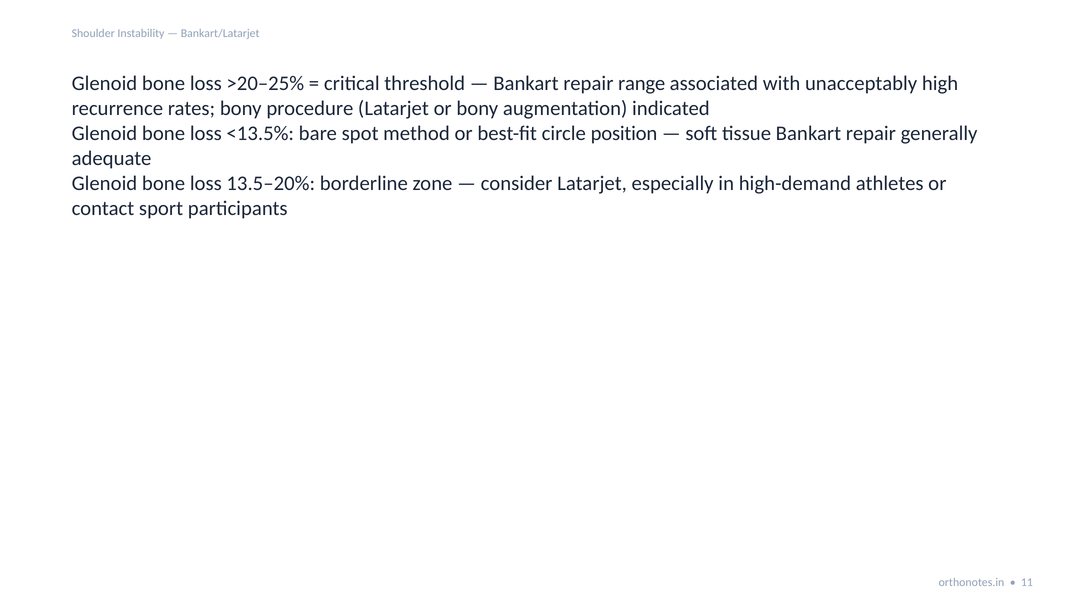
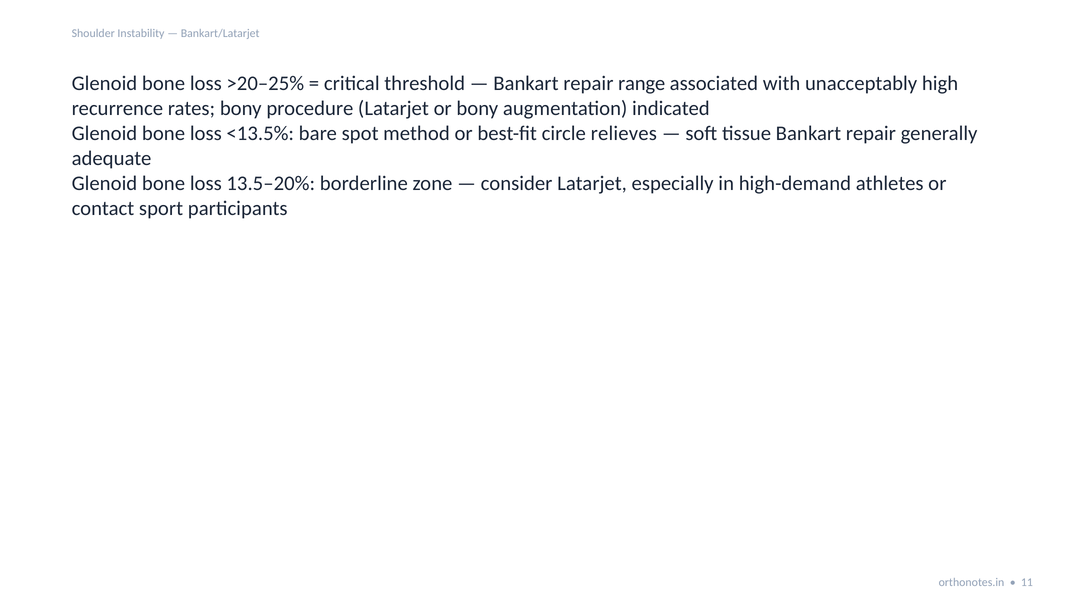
position: position -> relieves (624, 133)
